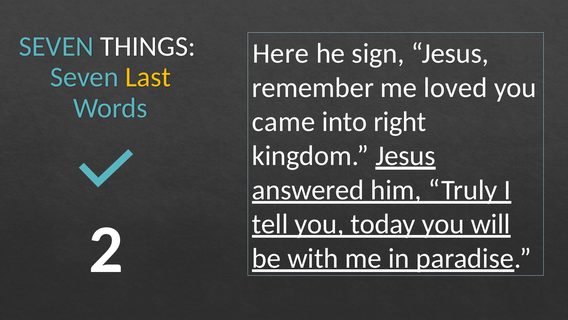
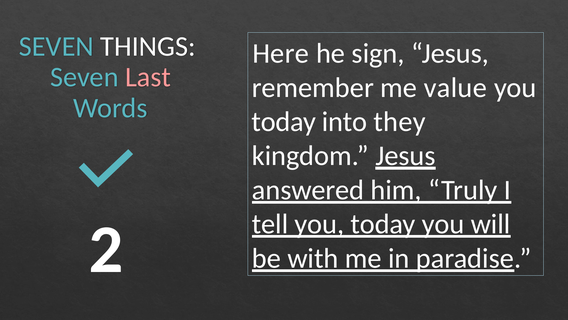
Last colour: yellow -> pink (148, 77)
loved: loved -> value (455, 88)
came: came -> today (284, 122)
right: right -> they (400, 122)
